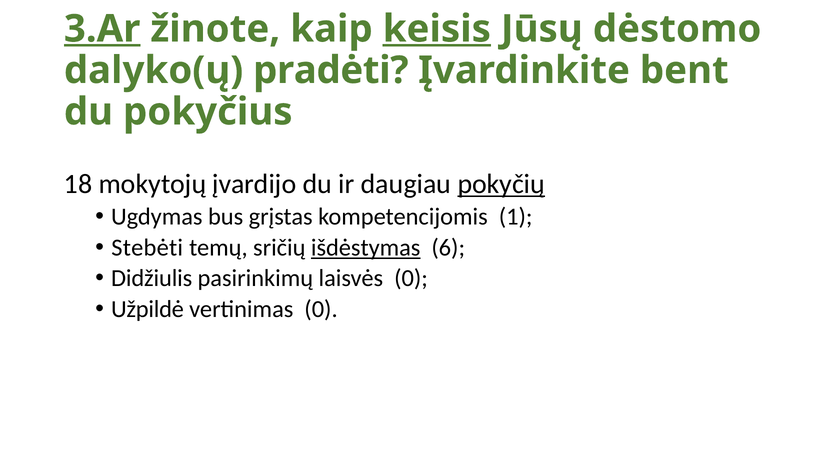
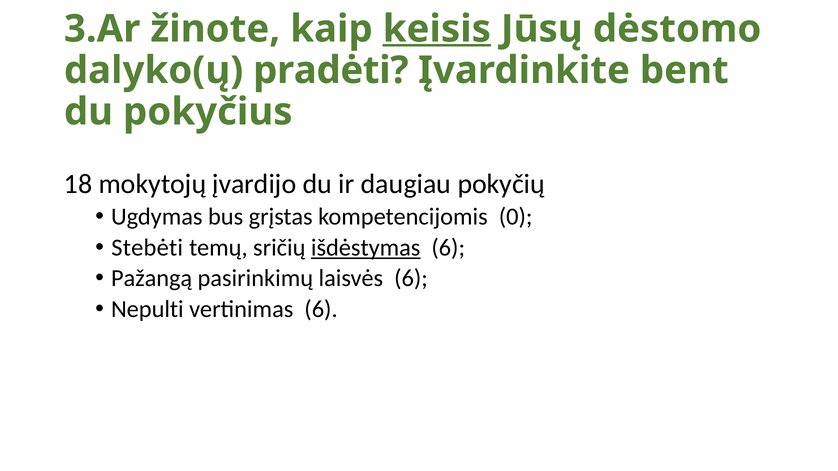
3.Ar underline: present -> none (102, 29)
pokyčių underline: present -> none (501, 184)
1: 1 -> 0 (516, 217)
Didžiulis: Didžiulis -> Pažangą (152, 279)
laisvės 0: 0 -> 6 (411, 279)
Užpildė: Užpildė -> Nepulti (147, 309)
vertinimas 0: 0 -> 6 (321, 309)
